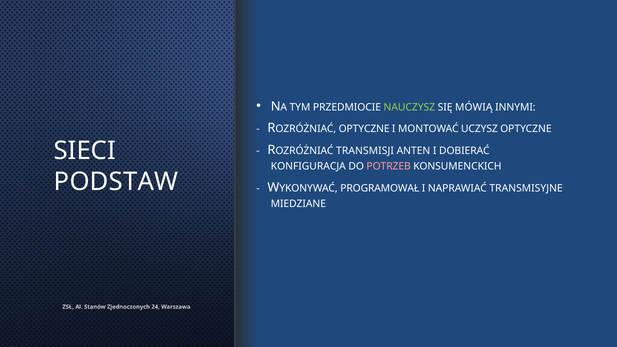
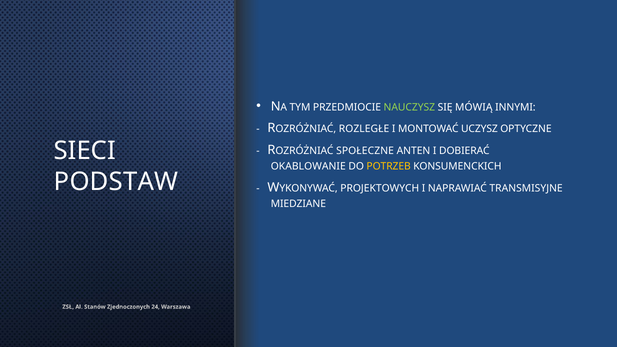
OPTYCZNE: OPTYCZNE -> ROZLEGŁE (364, 129)
TRANSMISJI: TRANSMISJI -> SPOŁECZNE (365, 151)
KONFIGURACJA: KONFIGURACJA -> OKABLOWANIE (308, 166)
POTRZEB colour: pink -> yellow (389, 166)
PROGRAMOWAŁ: PROGRAMOWAŁ -> PROJEKTOWYCH (380, 188)
